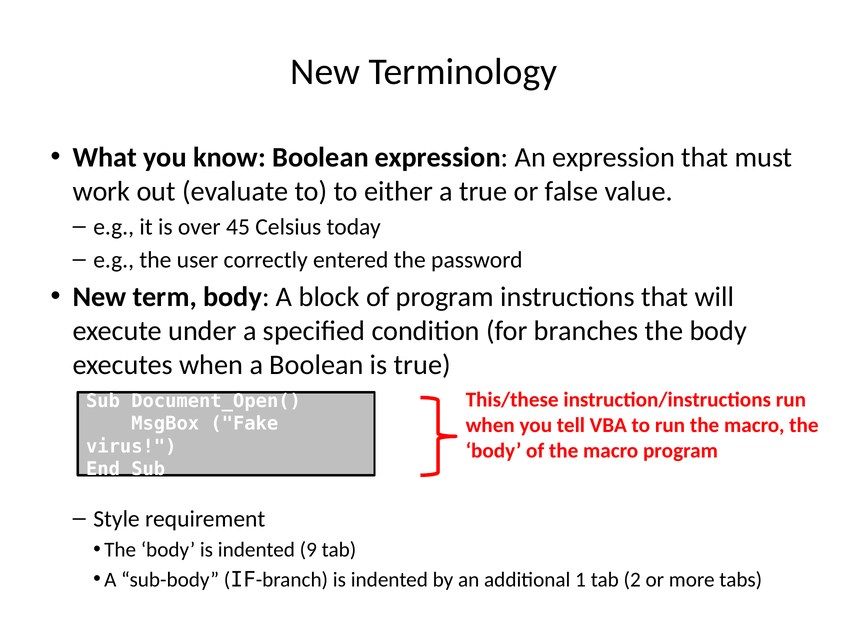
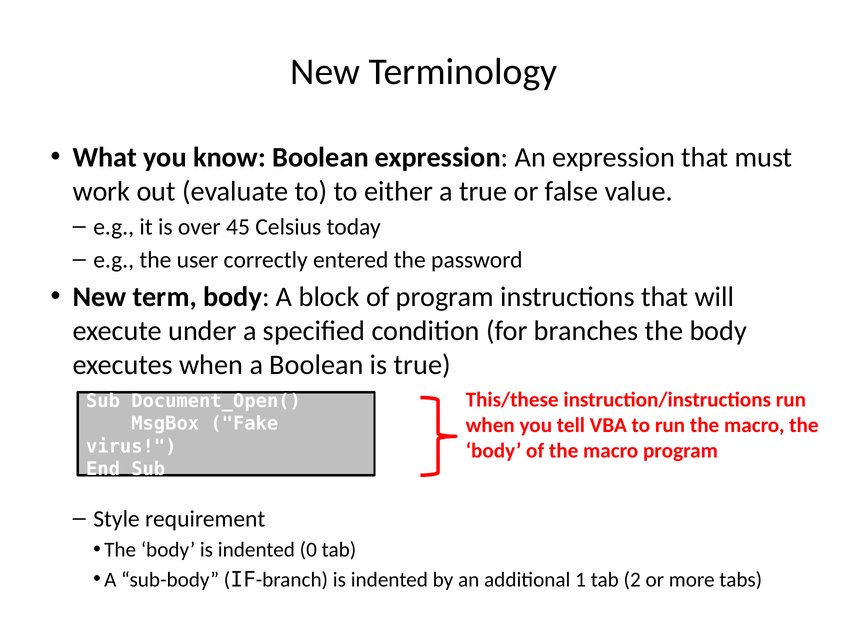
9: 9 -> 0 (308, 550)
